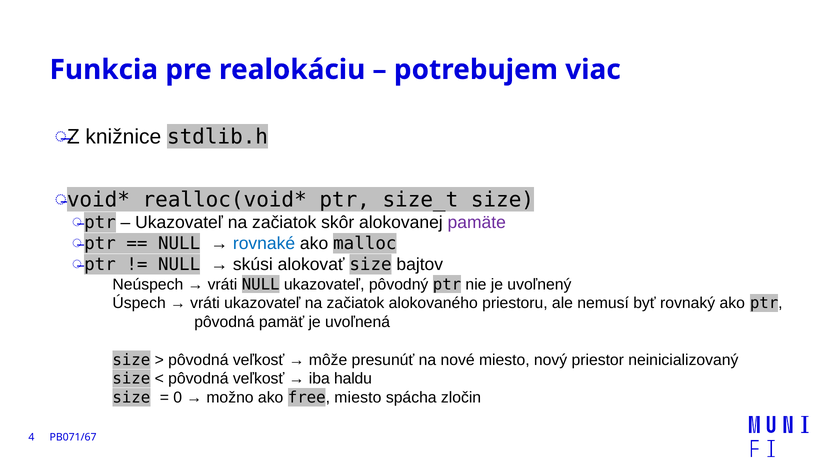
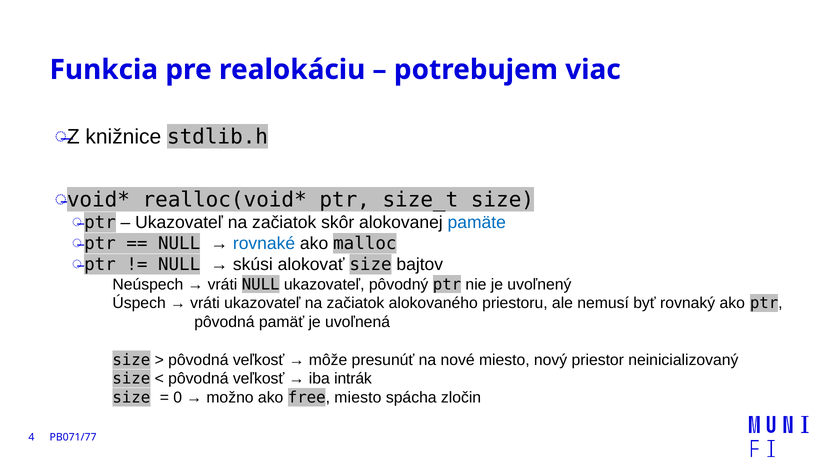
pamäte colour: purple -> blue (477, 223)
haldu: haldu -> intrák (353, 379)
PB071/67: PB071/67 -> PB071/77 (73, 437)
